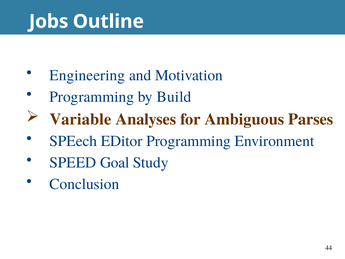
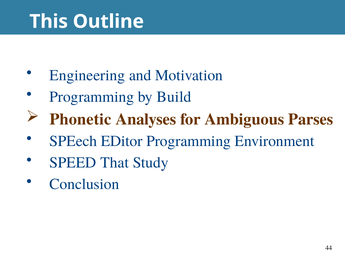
Jobs: Jobs -> This (49, 21)
Variable: Variable -> Phonetic (80, 119)
Goal: Goal -> That (115, 162)
